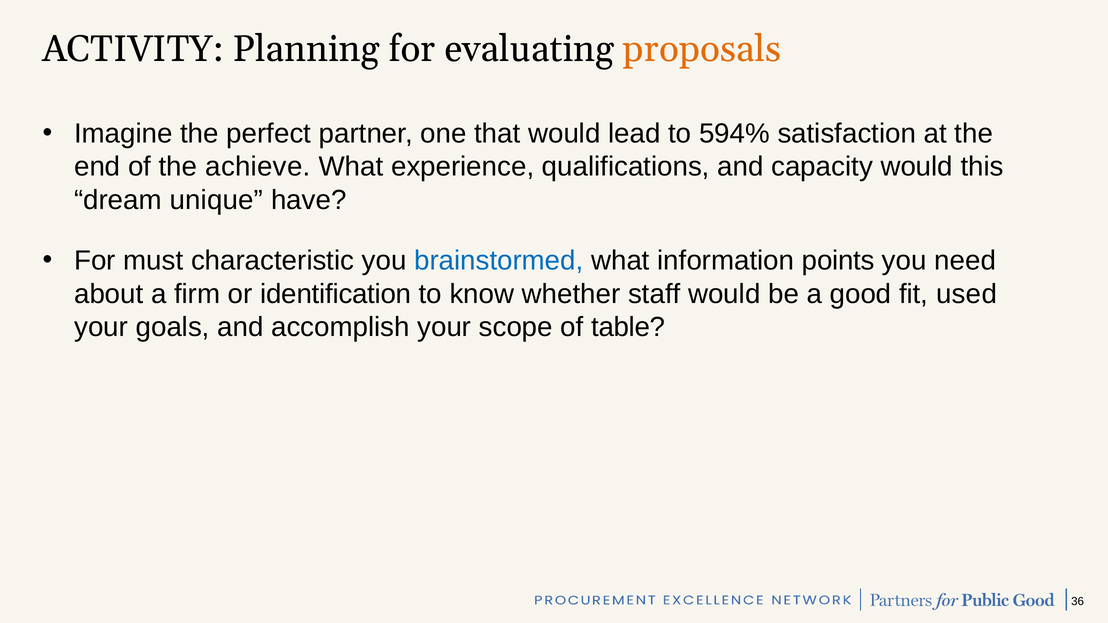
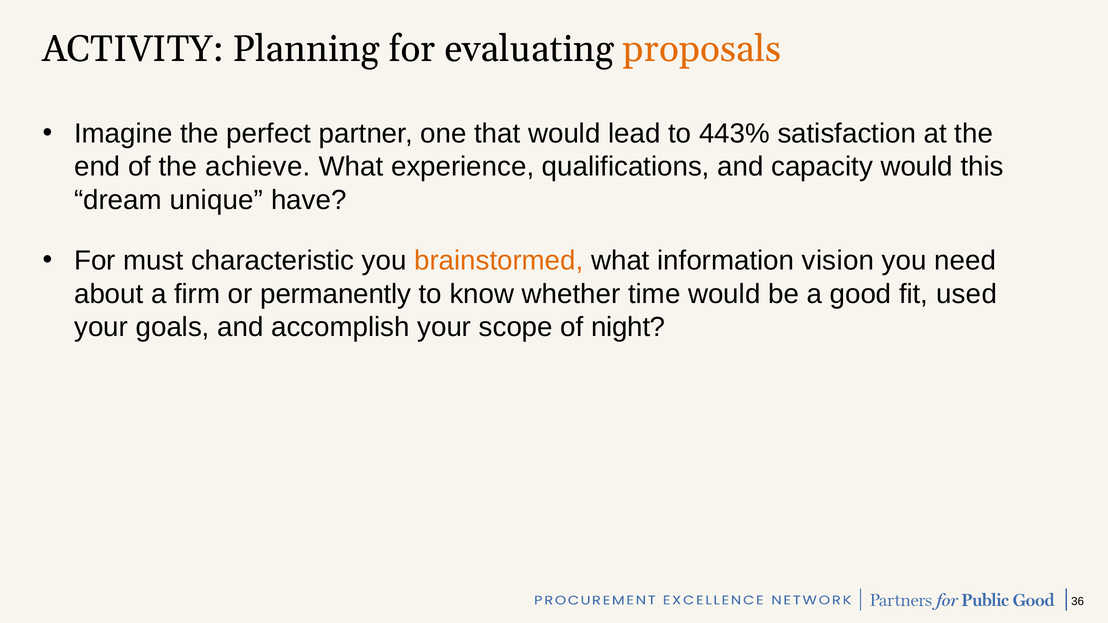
594%: 594% -> 443% (734, 134)
brainstormed colour: blue -> orange (499, 261)
points: points -> vision (838, 261)
identification: identification -> permanently (336, 294)
staff: staff -> time (654, 294)
table: table -> night (628, 327)
